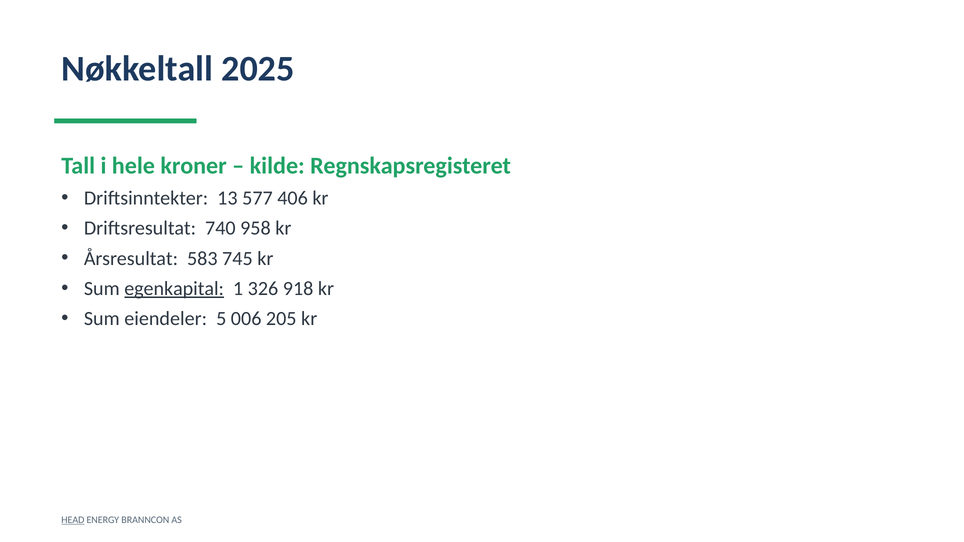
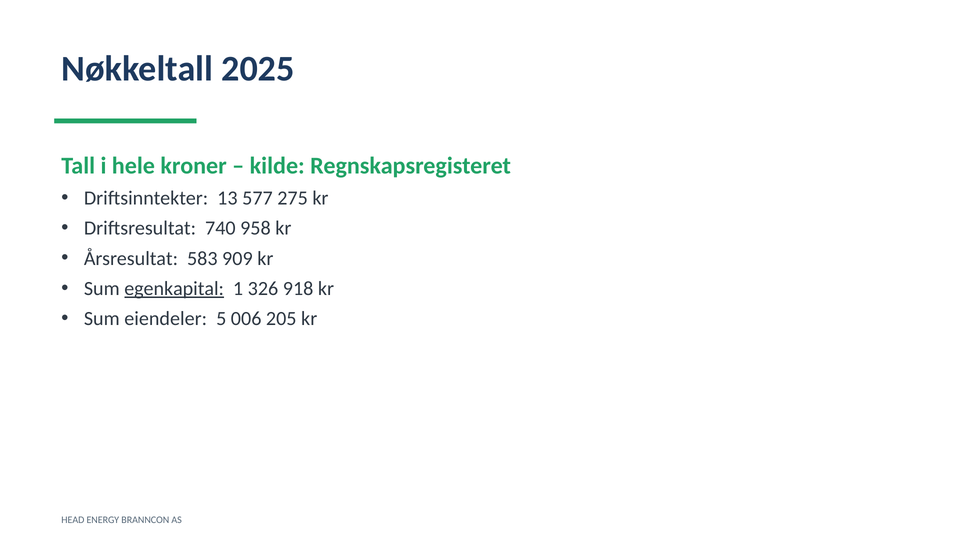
406: 406 -> 275 (293, 198)
745: 745 -> 909 (237, 259)
HEAD underline: present -> none (73, 520)
